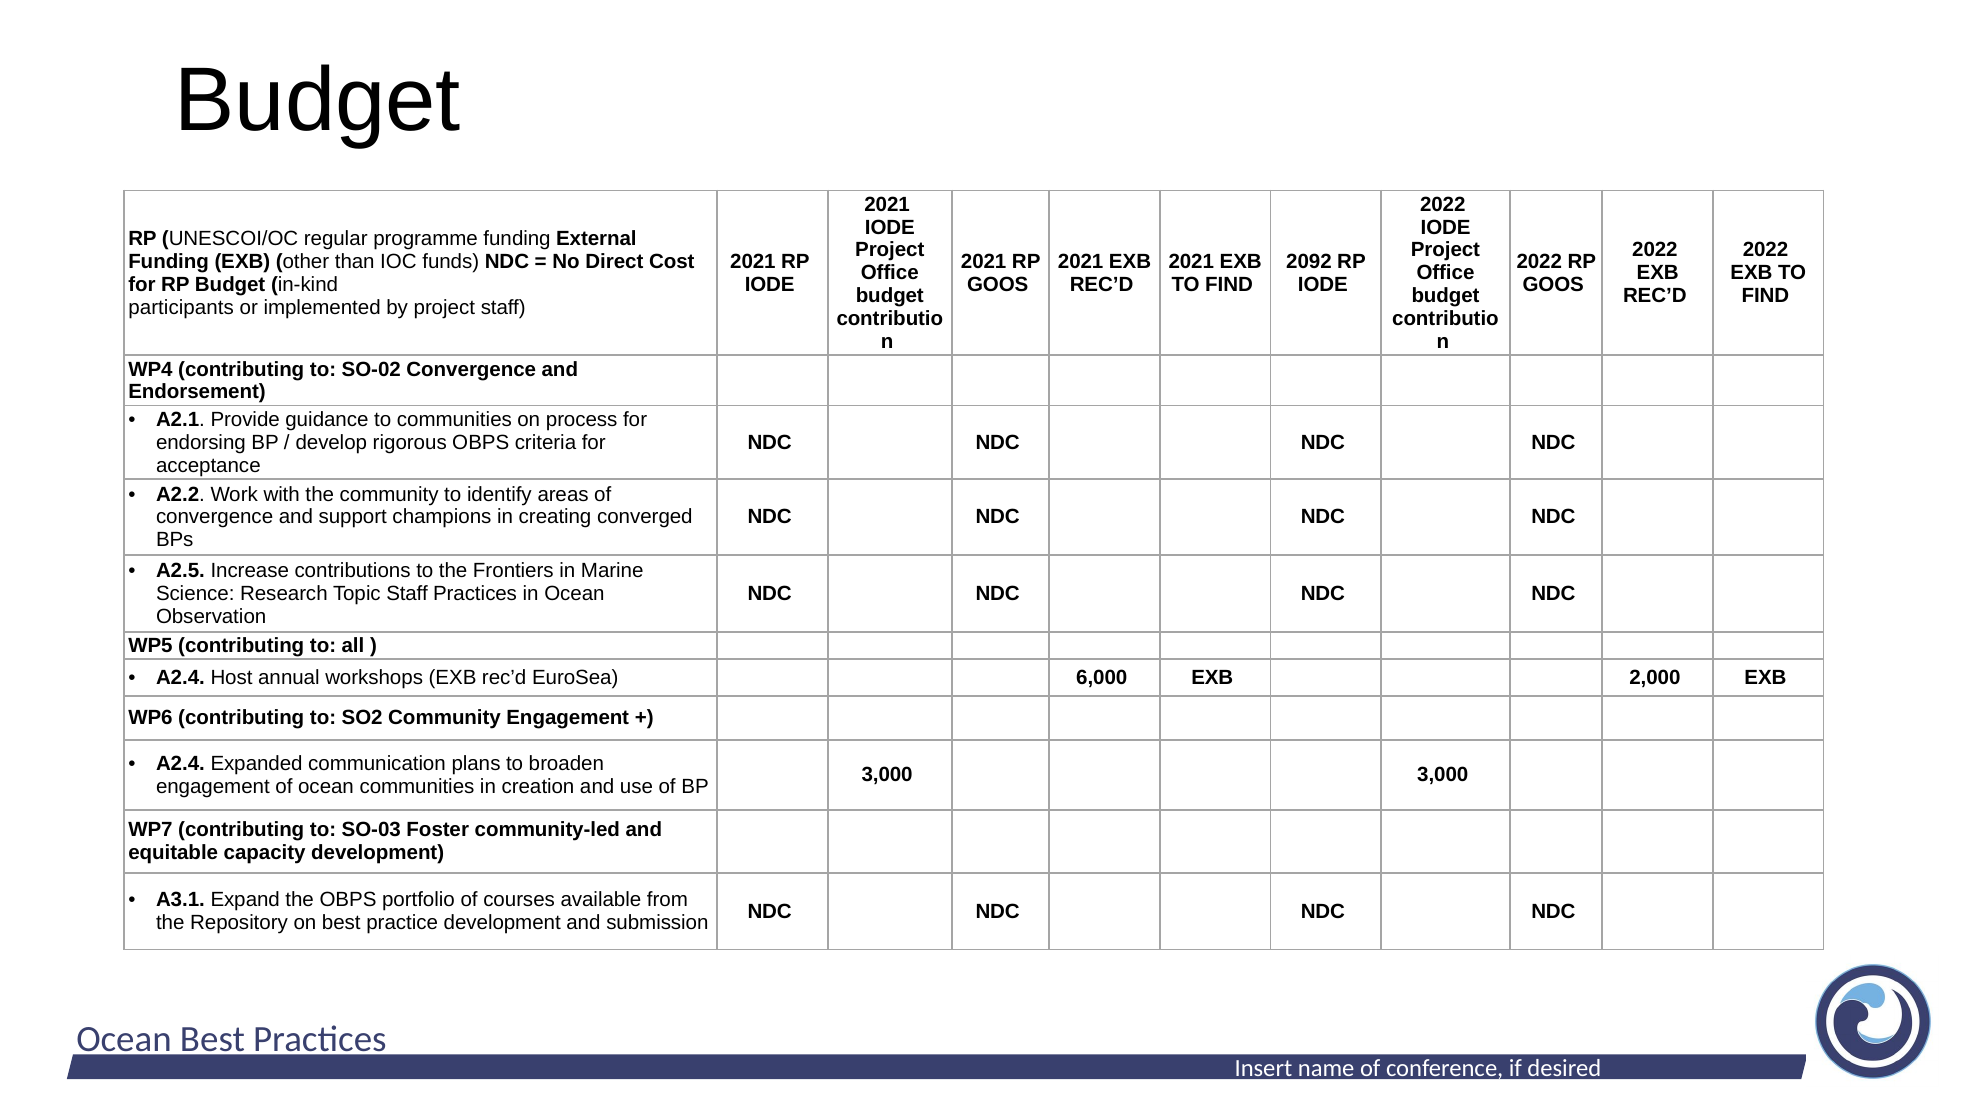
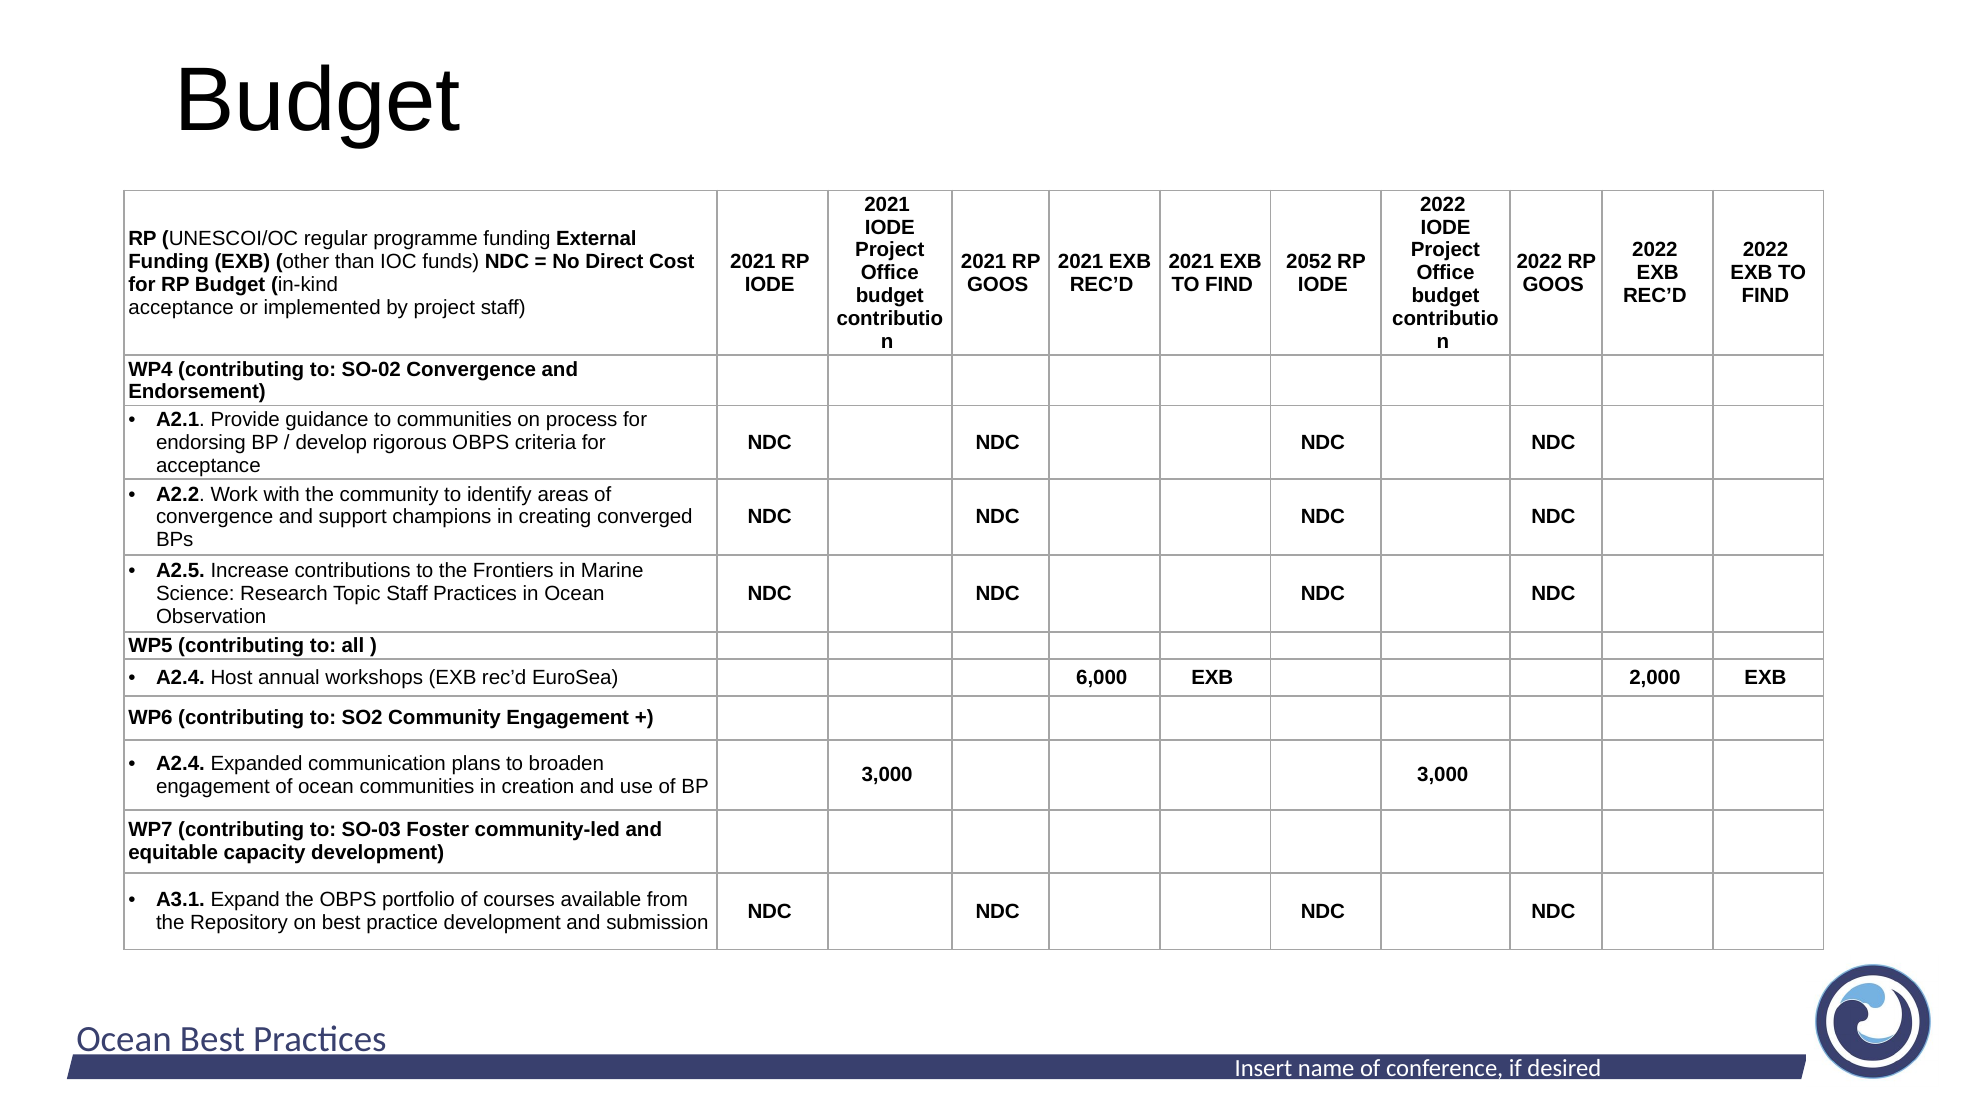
2092: 2092 -> 2052 (1309, 262)
participants: participants -> acceptance (181, 307)
